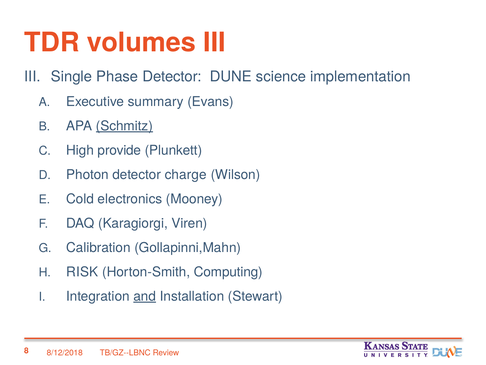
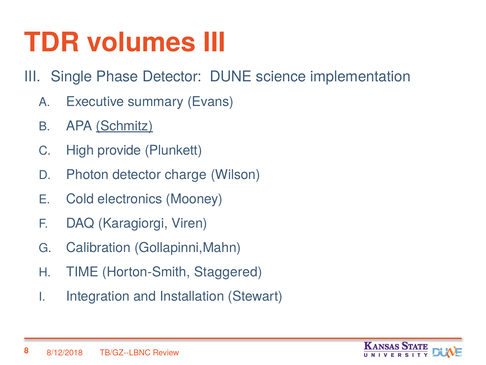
RISK: RISK -> TIME (82, 272)
Computing: Computing -> Staggered (228, 272)
and underline: present -> none (145, 296)
